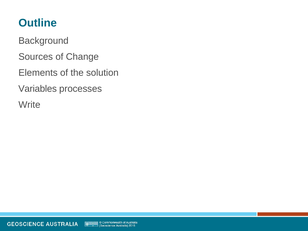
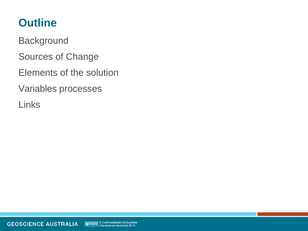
Write: Write -> Links (29, 105)
